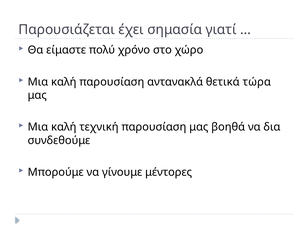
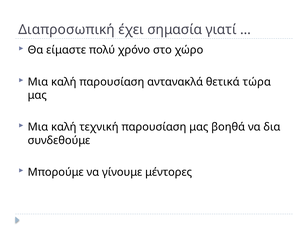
Παρουσιάζεται: Παρουσιάζεται -> Διαπροσωπική (67, 30)
